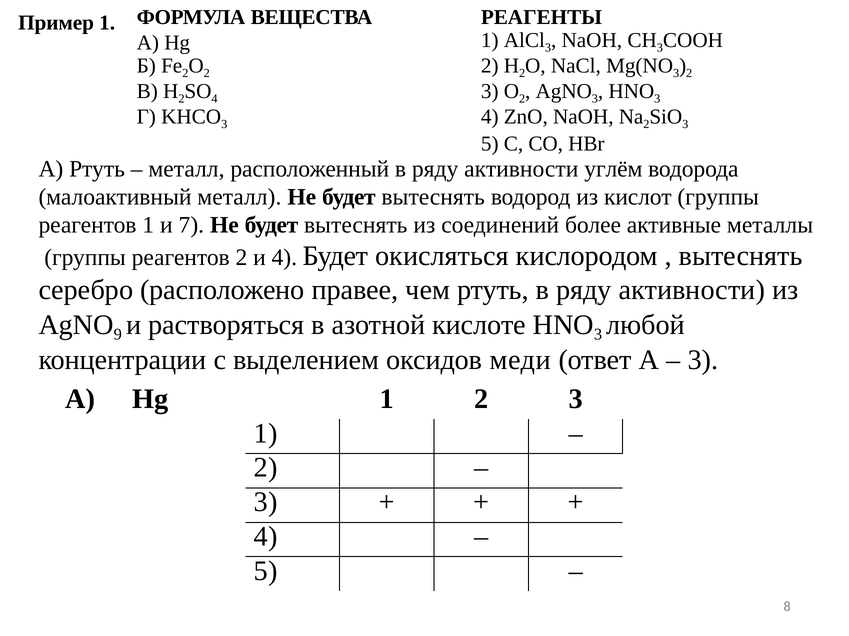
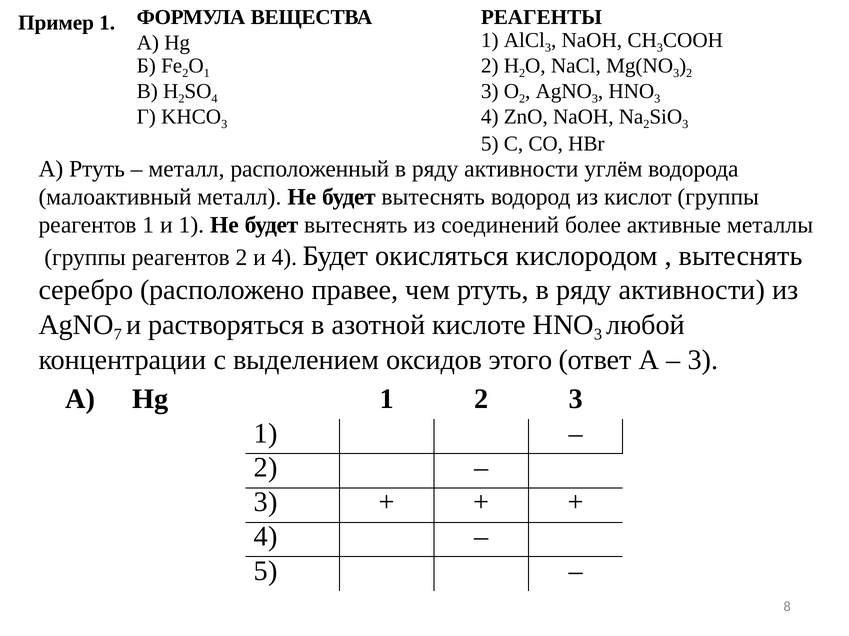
2: 2 -> 1 (207, 73)
и 7: 7 -> 1 (191, 225)
9: 9 -> 7 (118, 335)
меди: меди -> этого (521, 361)
